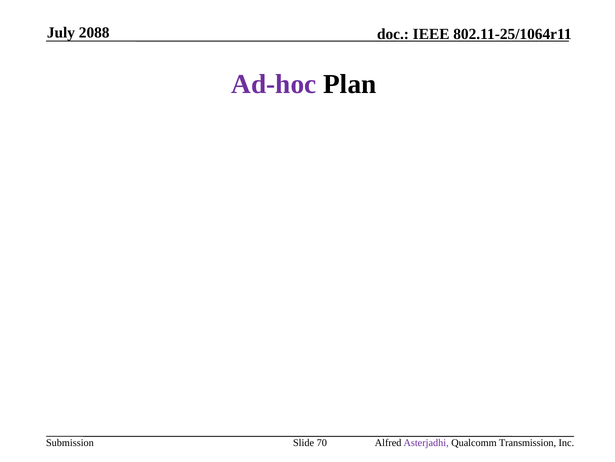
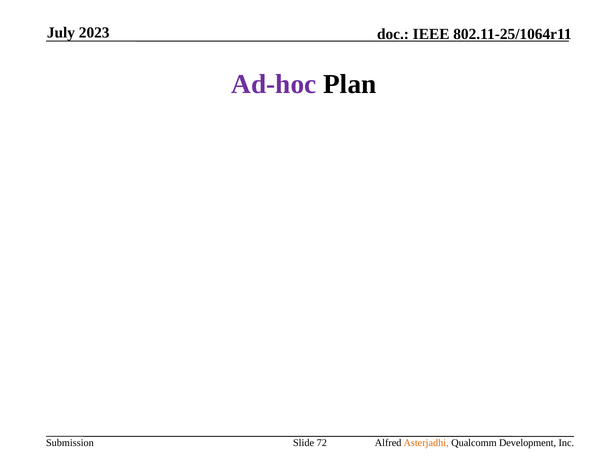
2088: 2088 -> 2023 (94, 33)
70: 70 -> 72 (322, 442)
Asterjadhi colour: purple -> orange (426, 442)
Transmission: Transmission -> Development (528, 442)
